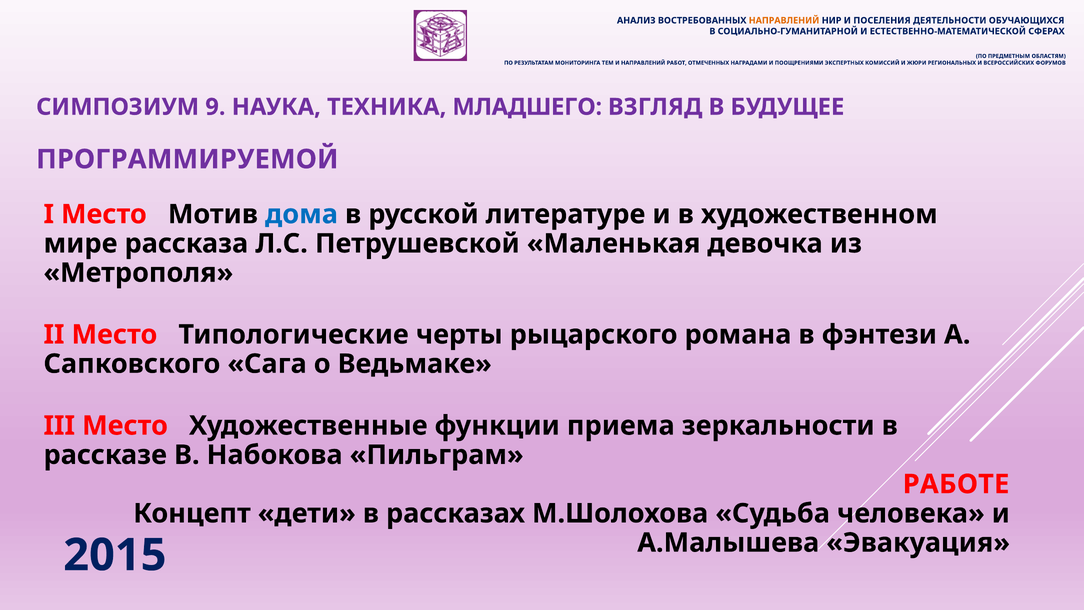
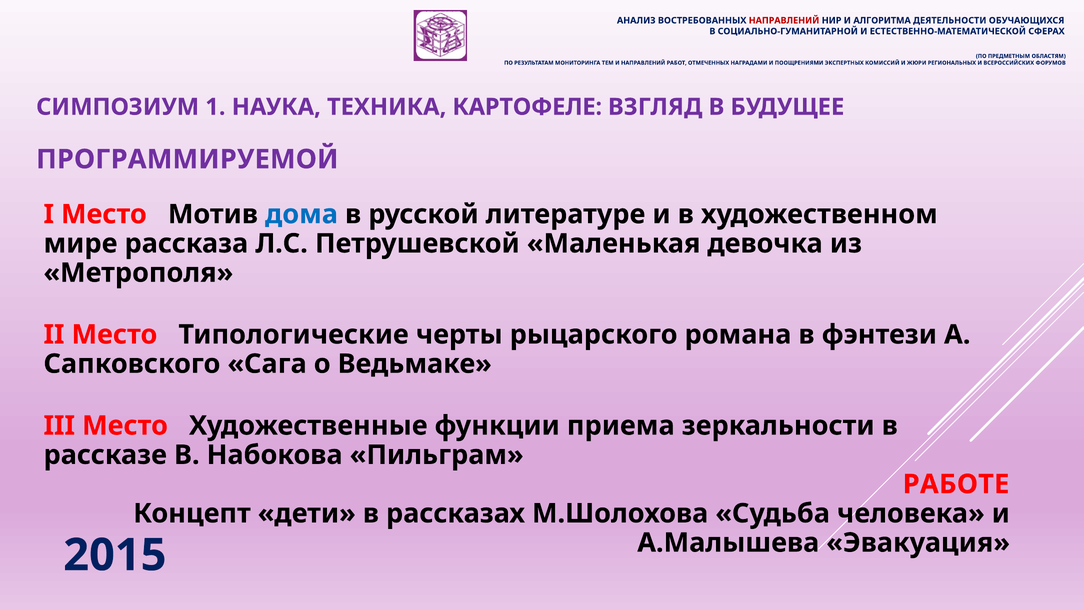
НАПРАВЛЕНИЙ colour: orange -> red (784, 20)
ПОСЕЛЕНИЯ: ПОСЕЛЕНИЯ -> АЛГОРИТМА (882, 20)
9: 9 -> 1 (215, 107)
МЛАДШЕГО: МЛАДШЕГО -> КАРТОФЕЛЕ (527, 107)
